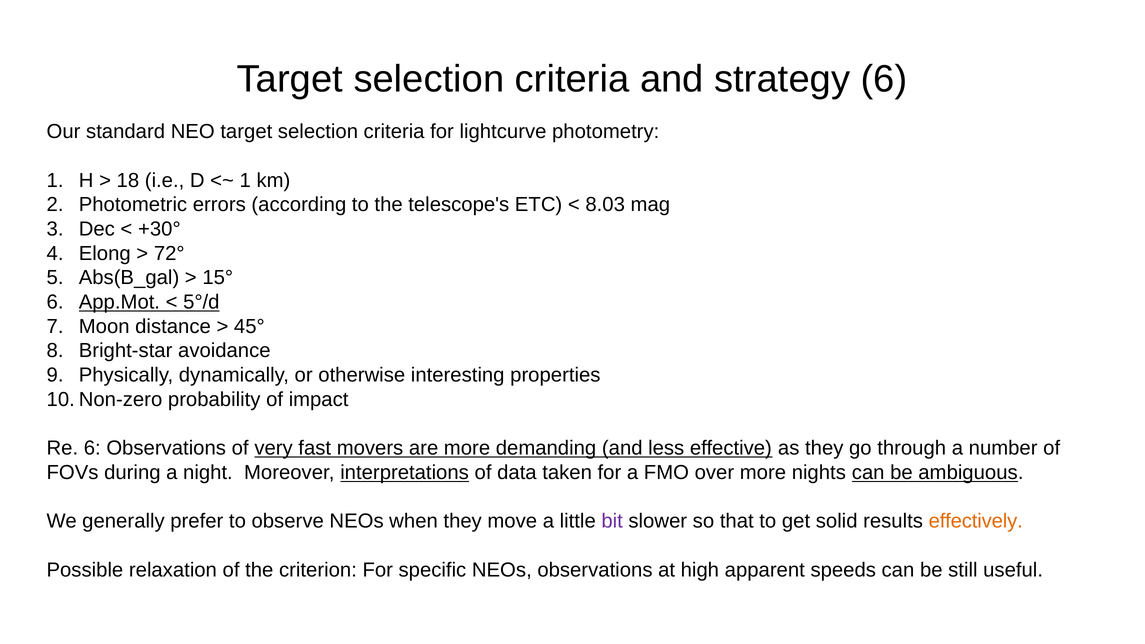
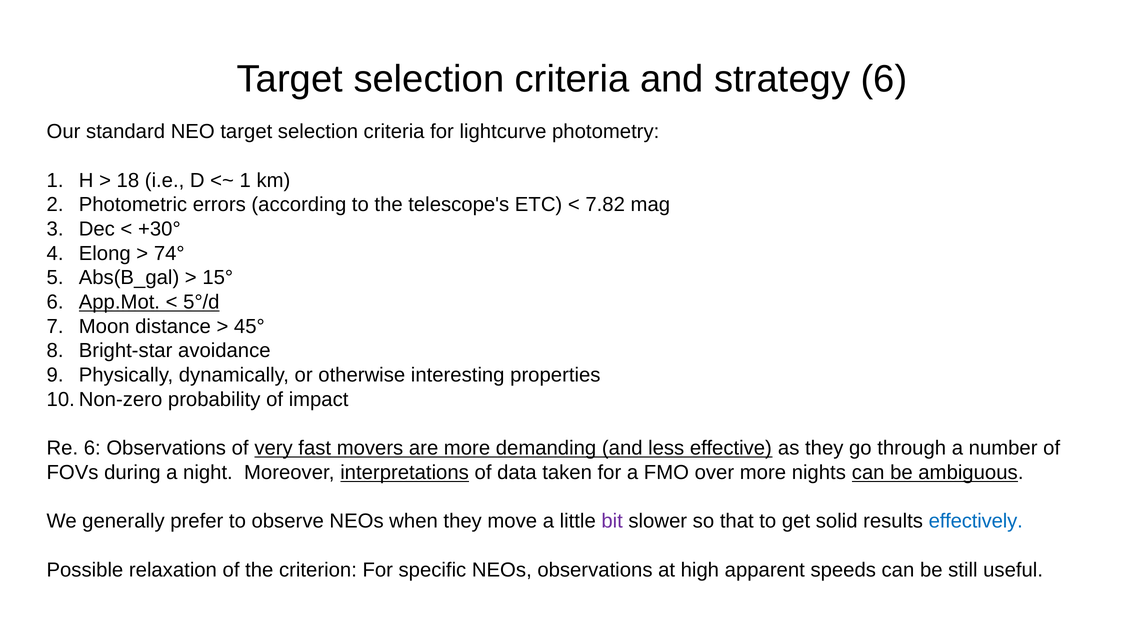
8.03: 8.03 -> 7.82 (605, 205)
72°: 72° -> 74° (169, 253)
effectively colour: orange -> blue (976, 521)
